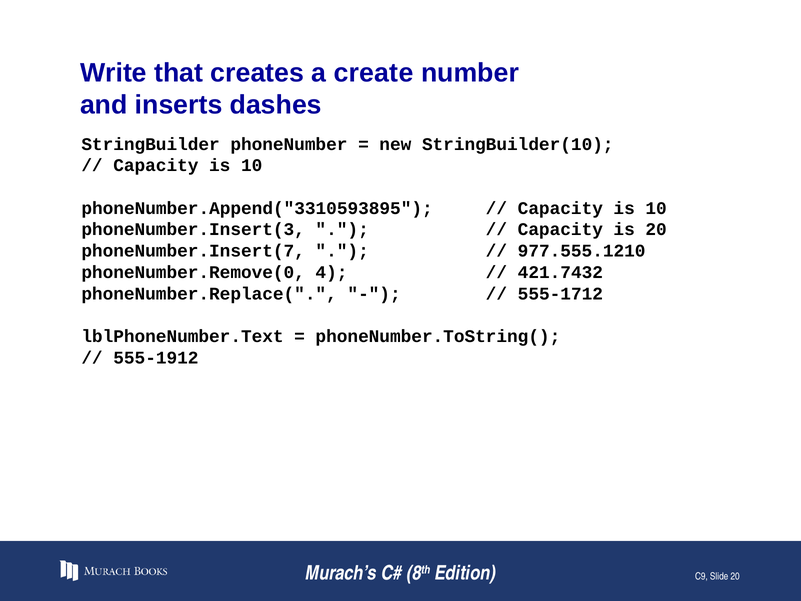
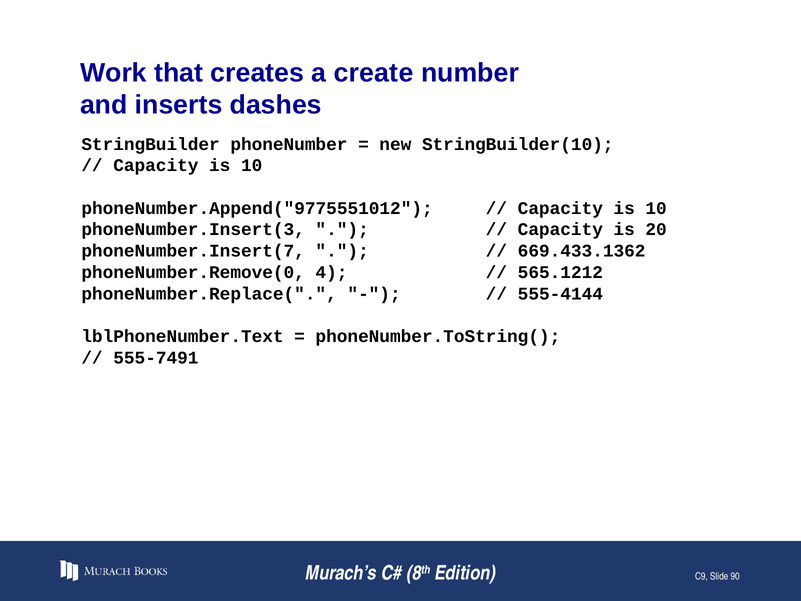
Write: Write -> Work (113, 73)
phoneNumber.Append("3310593895: phoneNumber.Append("3310593895 -> phoneNumber.Append("9775551012 (257, 208)
977.555.1210: 977.555.1210 -> 669.433.1362 (582, 251)
421.7432: 421.7432 -> 565.1212 (560, 272)
555-1712: 555-1712 -> 555-4144 (560, 294)
555-1912: 555-1912 -> 555-7491 (156, 358)
Slide 20: 20 -> 90 (735, 576)
